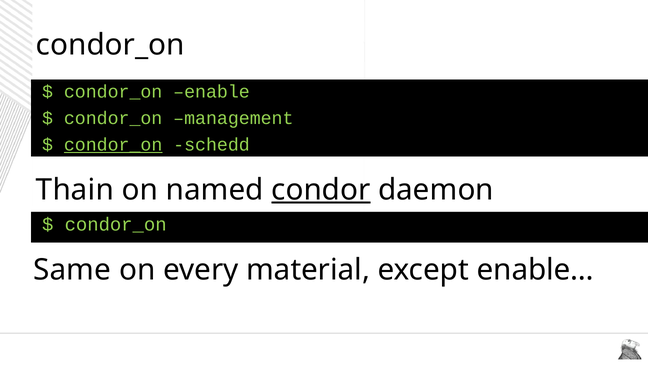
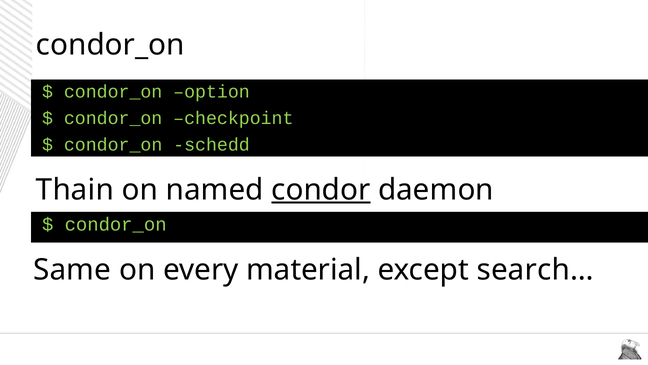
enable: enable -> option (212, 92)
management: management -> checkpoint (233, 118)
condor_on underline: present -> none (113, 145)
enable…: enable… -> search… (535, 269)
